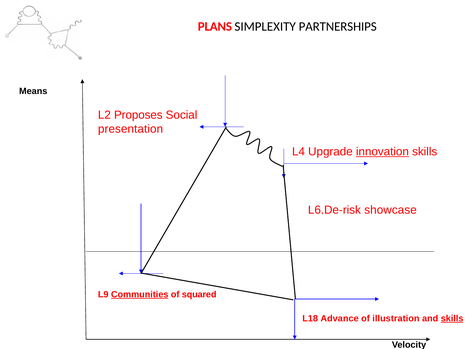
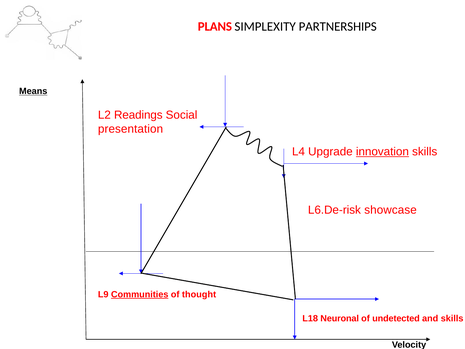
Means underline: none -> present (33, 91)
Proposes: Proposes -> Readings (138, 115)
squared: squared -> thought (199, 294)
Advance: Advance -> Neuronal (340, 318)
illustration: illustration -> undetected (396, 318)
skills underline: present -> none (452, 318)
